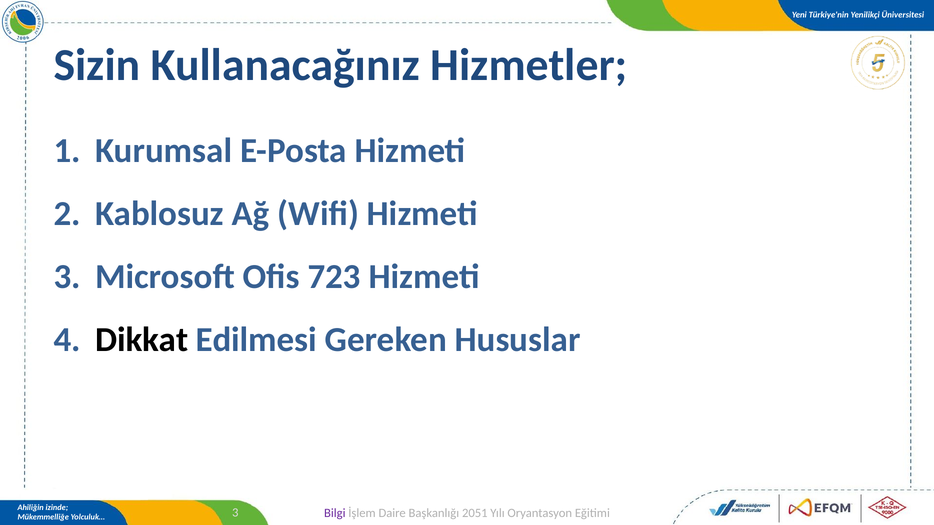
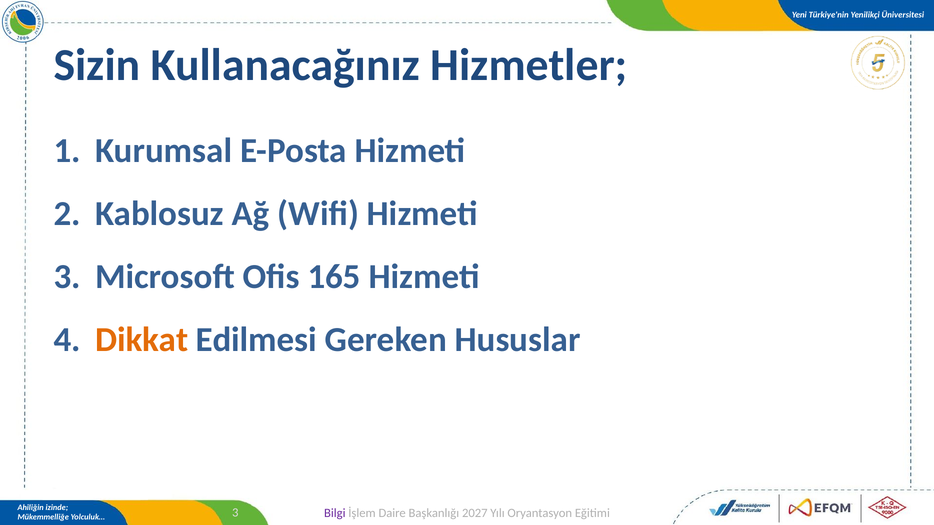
723: 723 -> 165 (334, 277)
Dikkat colour: black -> orange (142, 340)
2051: 2051 -> 2027 (475, 513)
